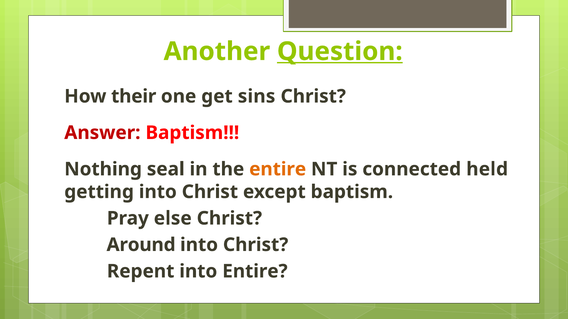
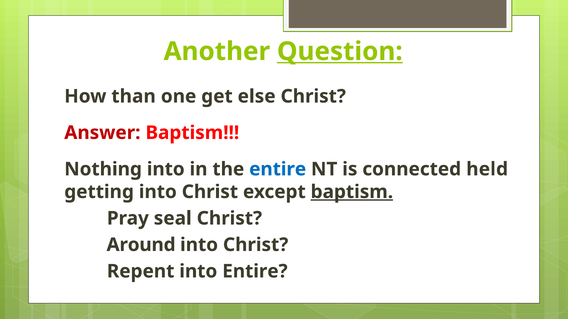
their: their -> than (134, 96)
sins: sins -> else (257, 96)
Nothing seal: seal -> into (166, 169)
entire colour: orange -> blue (278, 169)
baptism underline: none -> present (352, 192)
else: else -> seal (173, 219)
